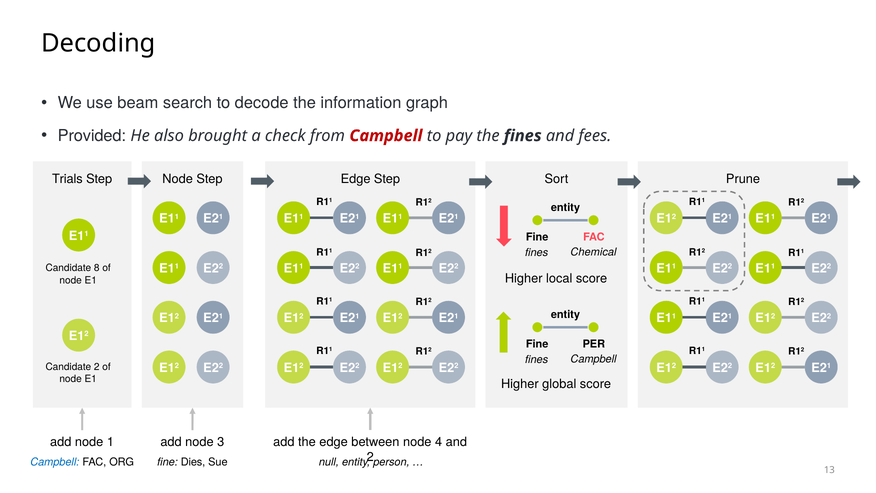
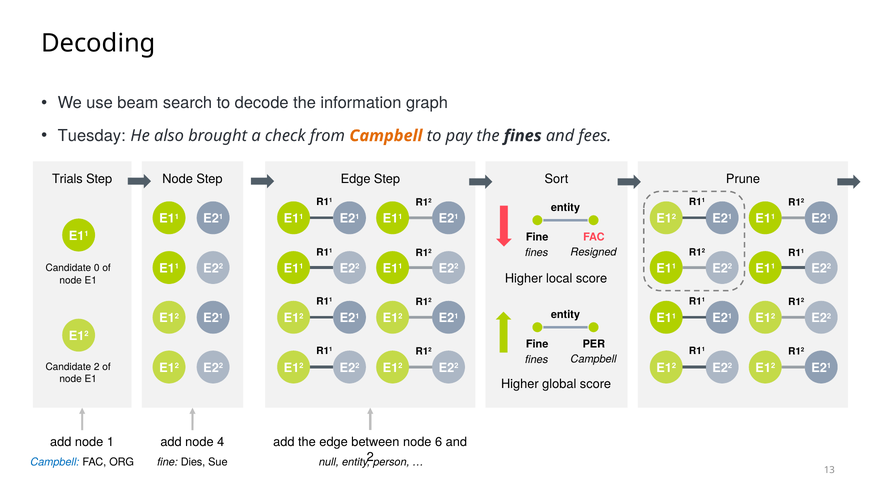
Provided: Provided -> Tuesday (92, 136)
Campbell colour: red -> orange (386, 136)
Chemical: Chemical -> Resigned (594, 252)
8: 8 -> 0 (97, 268)
3: 3 -> 4 (221, 442)
4: 4 -> 6 (439, 442)
